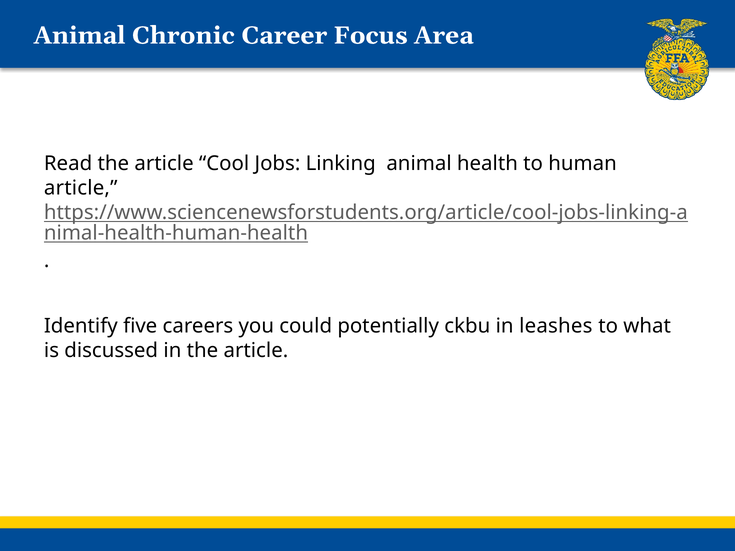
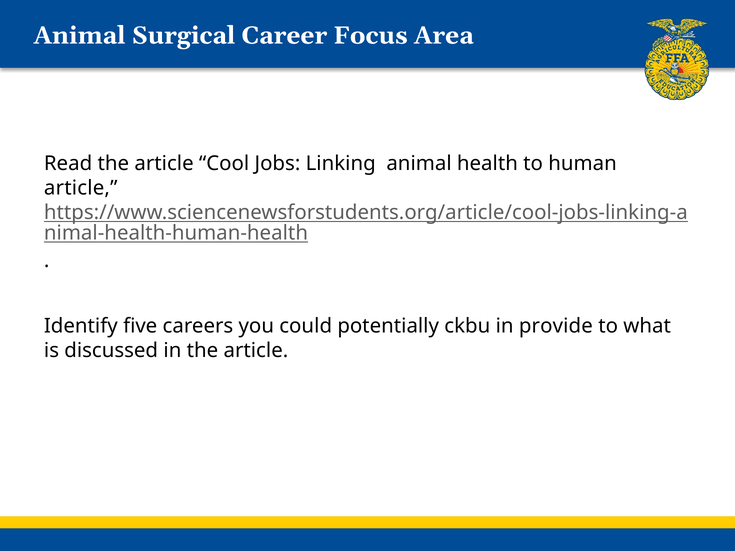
Chronic: Chronic -> Surgical (184, 35)
leashes: leashes -> provide (556, 326)
